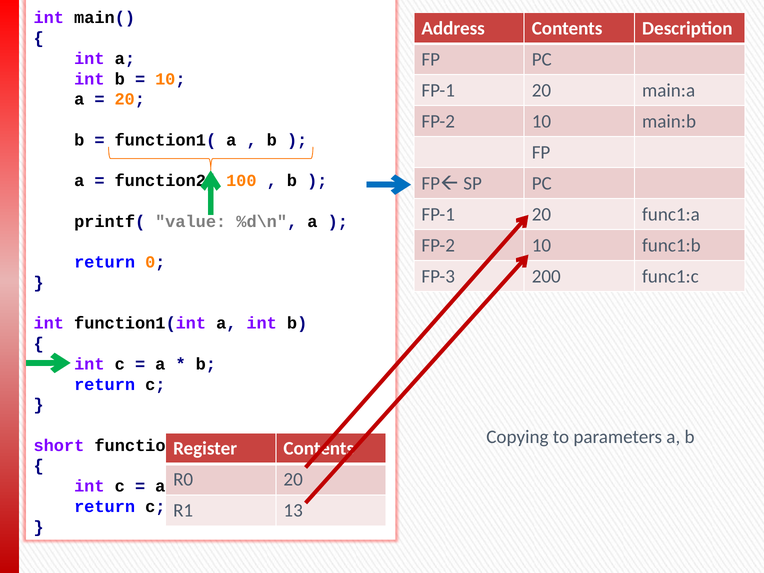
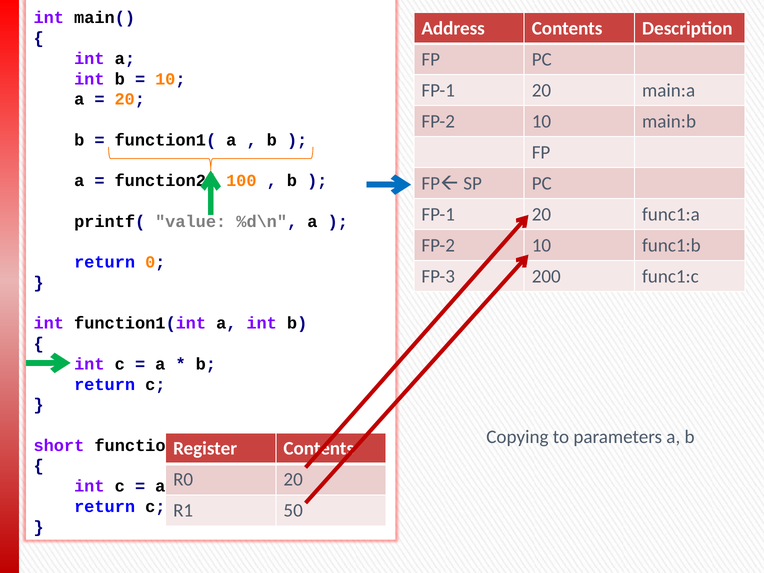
13: 13 -> 50 (293, 511)
